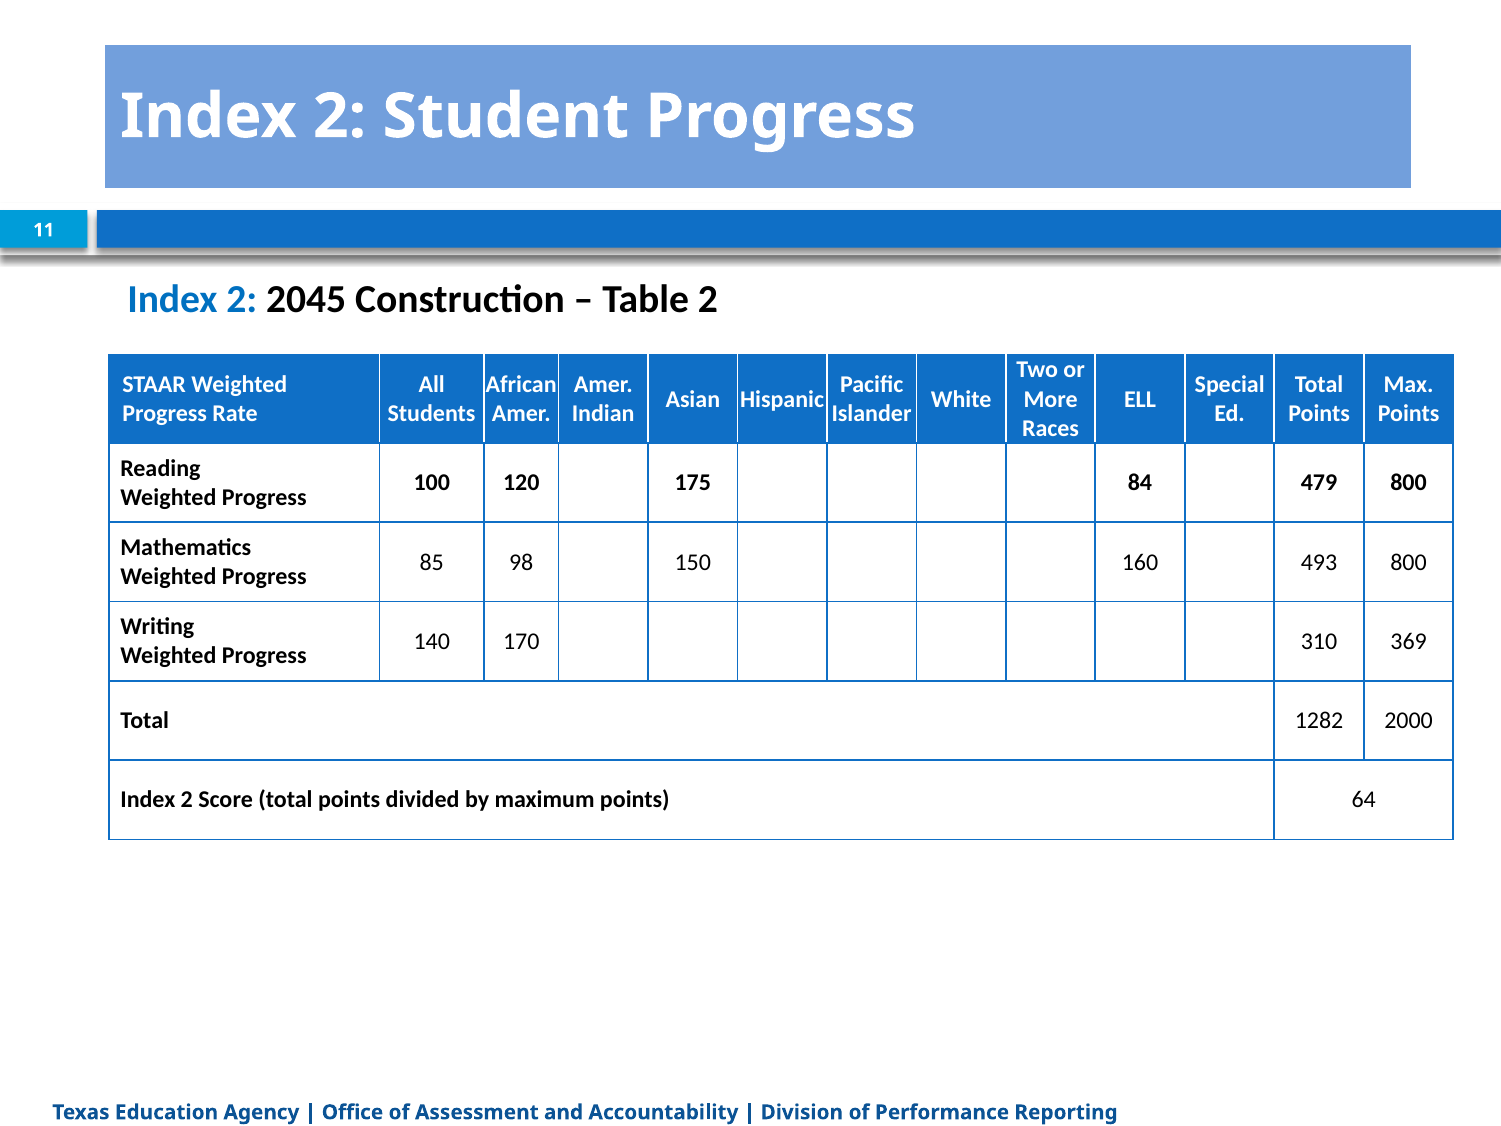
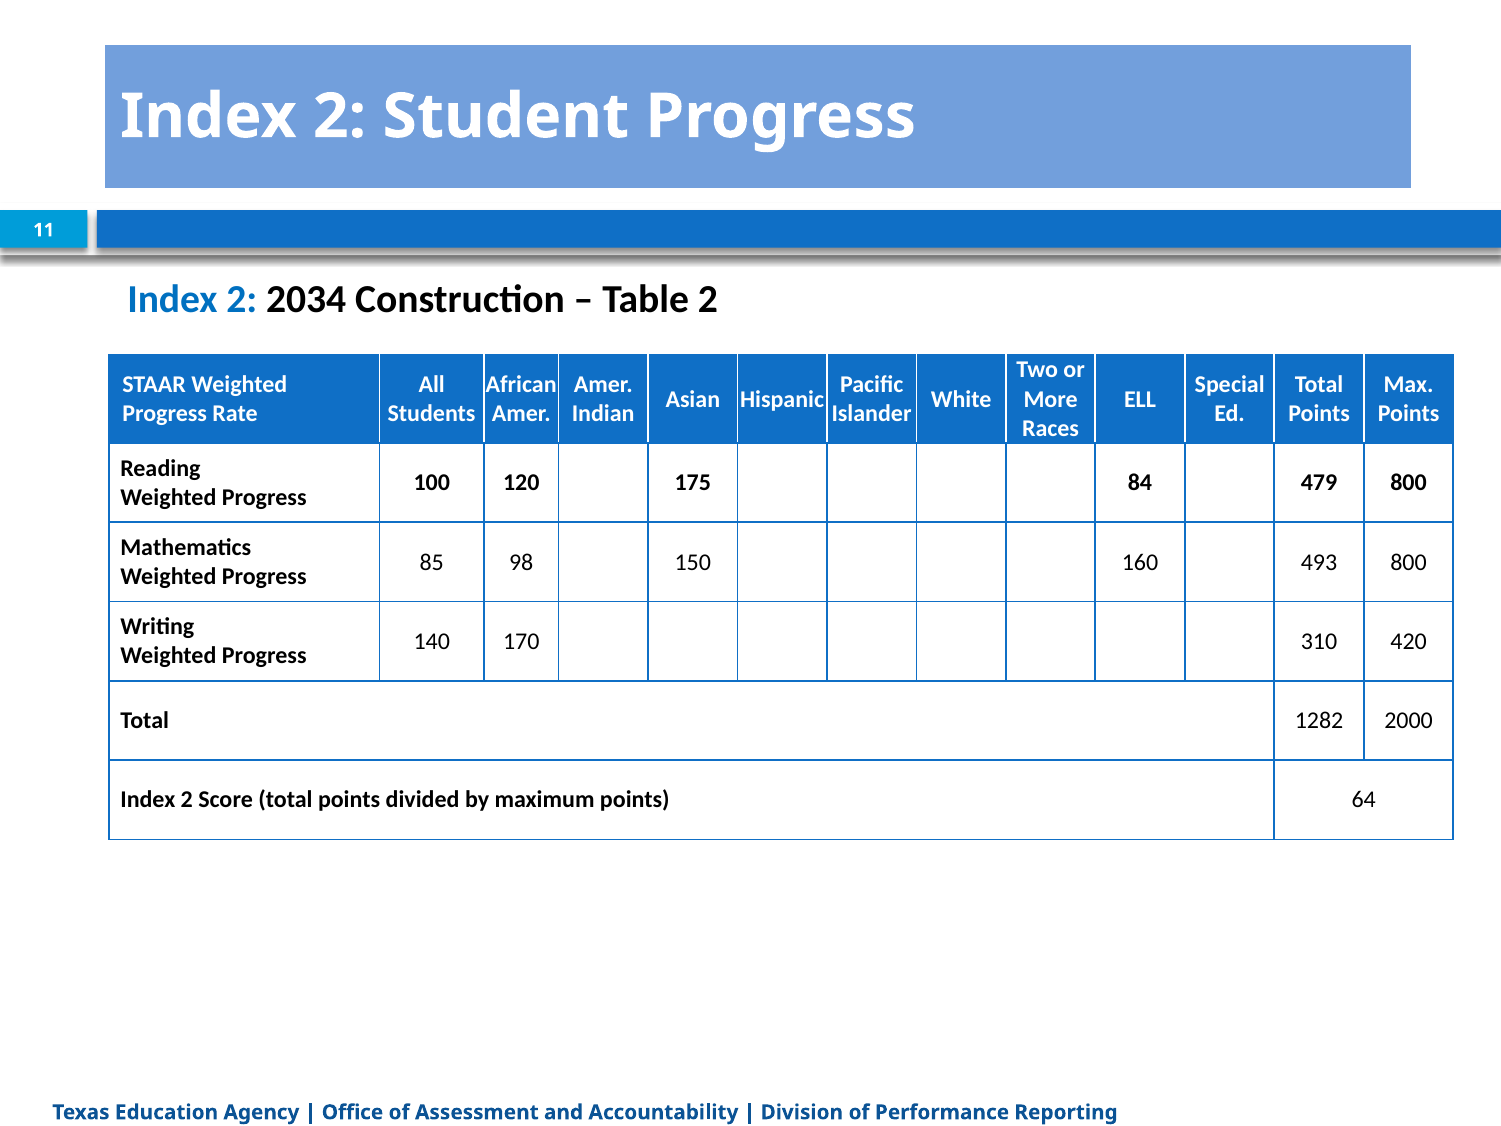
2045: 2045 -> 2034 (306, 299)
369: 369 -> 420 (1409, 641)
